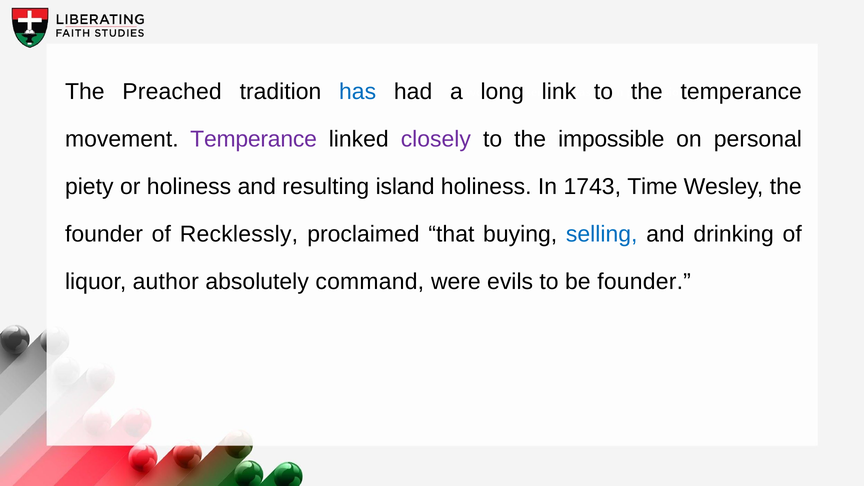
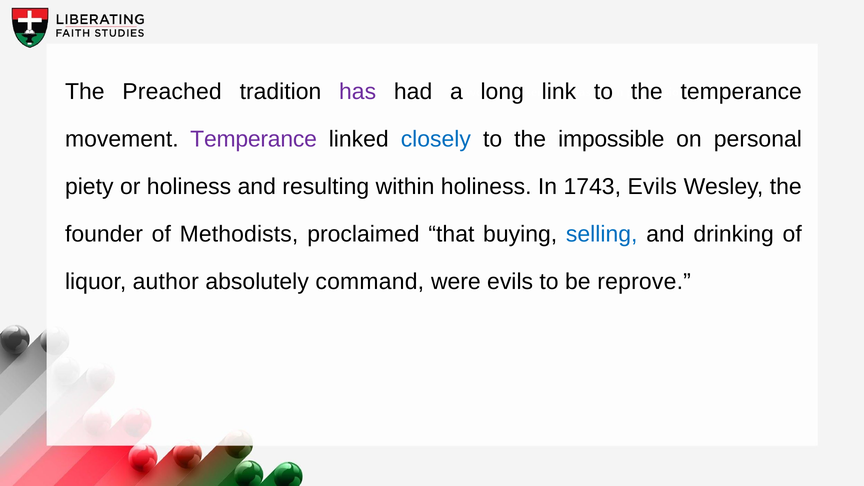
has colour: blue -> purple (358, 92)
closely colour: purple -> blue (436, 139)
island: island -> within (405, 187)
1743 Time: Time -> Evils (652, 187)
Recklessly: Recklessly -> Methodists (239, 234)
be founder: founder -> reprove (644, 282)
